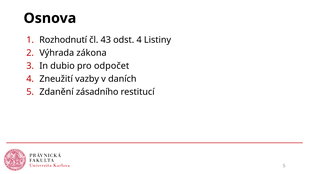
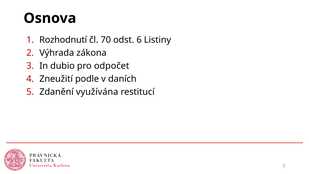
43: 43 -> 70 (106, 40)
odst 4: 4 -> 6 (139, 40)
vazby: vazby -> podle (87, 79)
zásadního: zásadního -> využívána (97, 92)
